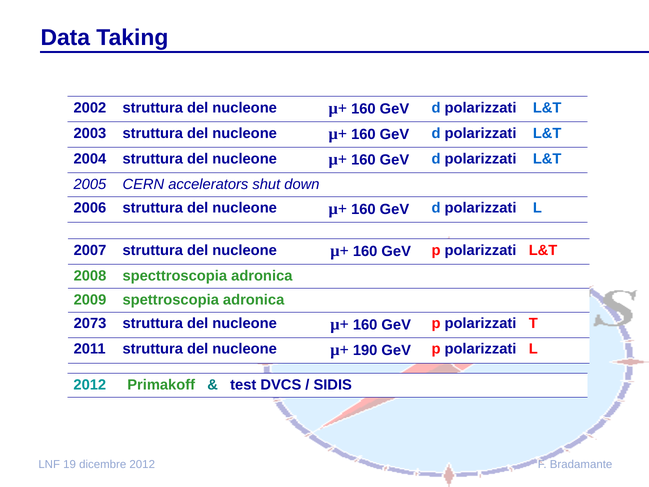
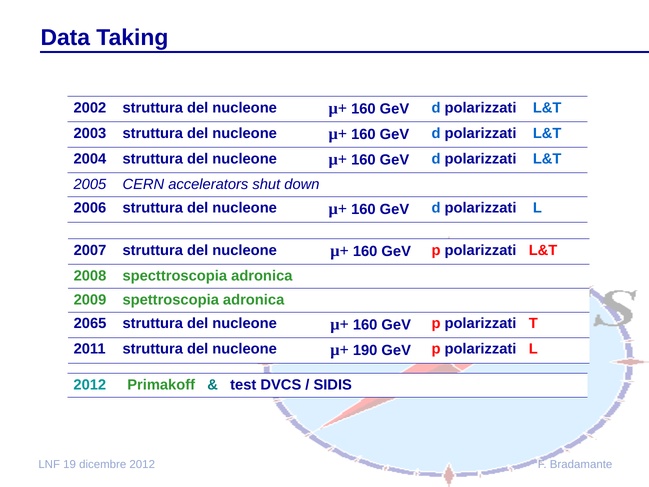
2073: 2073 -> 2065 (90, 323)
